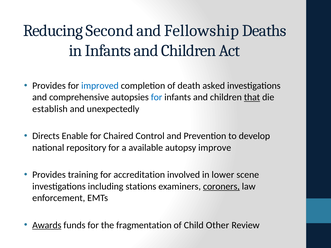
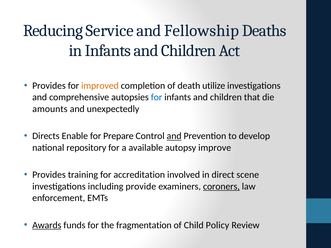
Second: Second -> Service (110, 31)
improved colour: blue -> orange (100, 86)
asked: asked -> utilize (214, 86)
that underline: present -> none (252, 97)
establish: establish -> amounts (50, 109)
Chaired: Chaired -> Prepare (118, 136)
and underline: none -> present (174, 136)
lower: lower -> direct (223, 175)
stations: stations -> provide (141, 187)
Other: Other -> Policy (218, 225)
